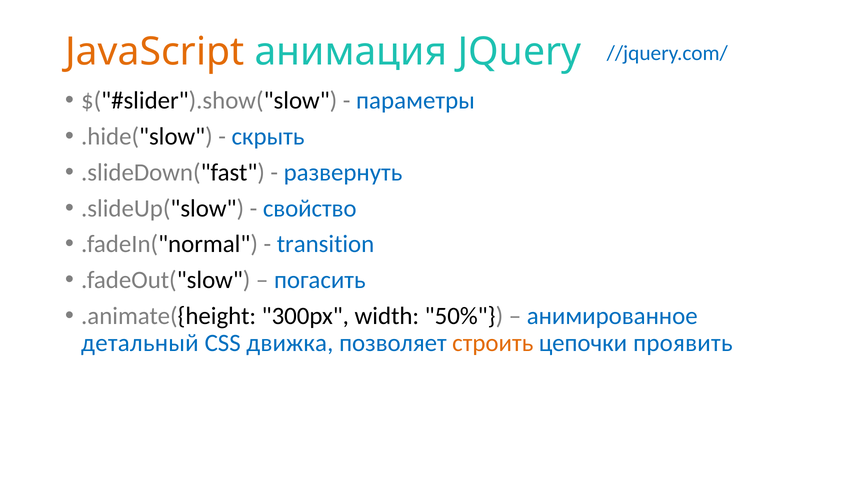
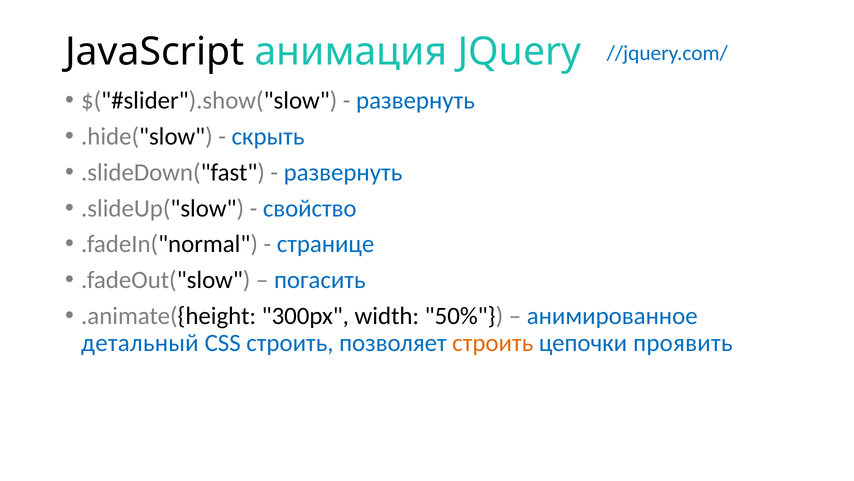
JavaScript colour: orange -> black (155, 52)
параметры: параметры -> развернуть (416, 101)
transition: transition -> странице (326, 244)
CSS движка: движка -> строить (290, 342)
